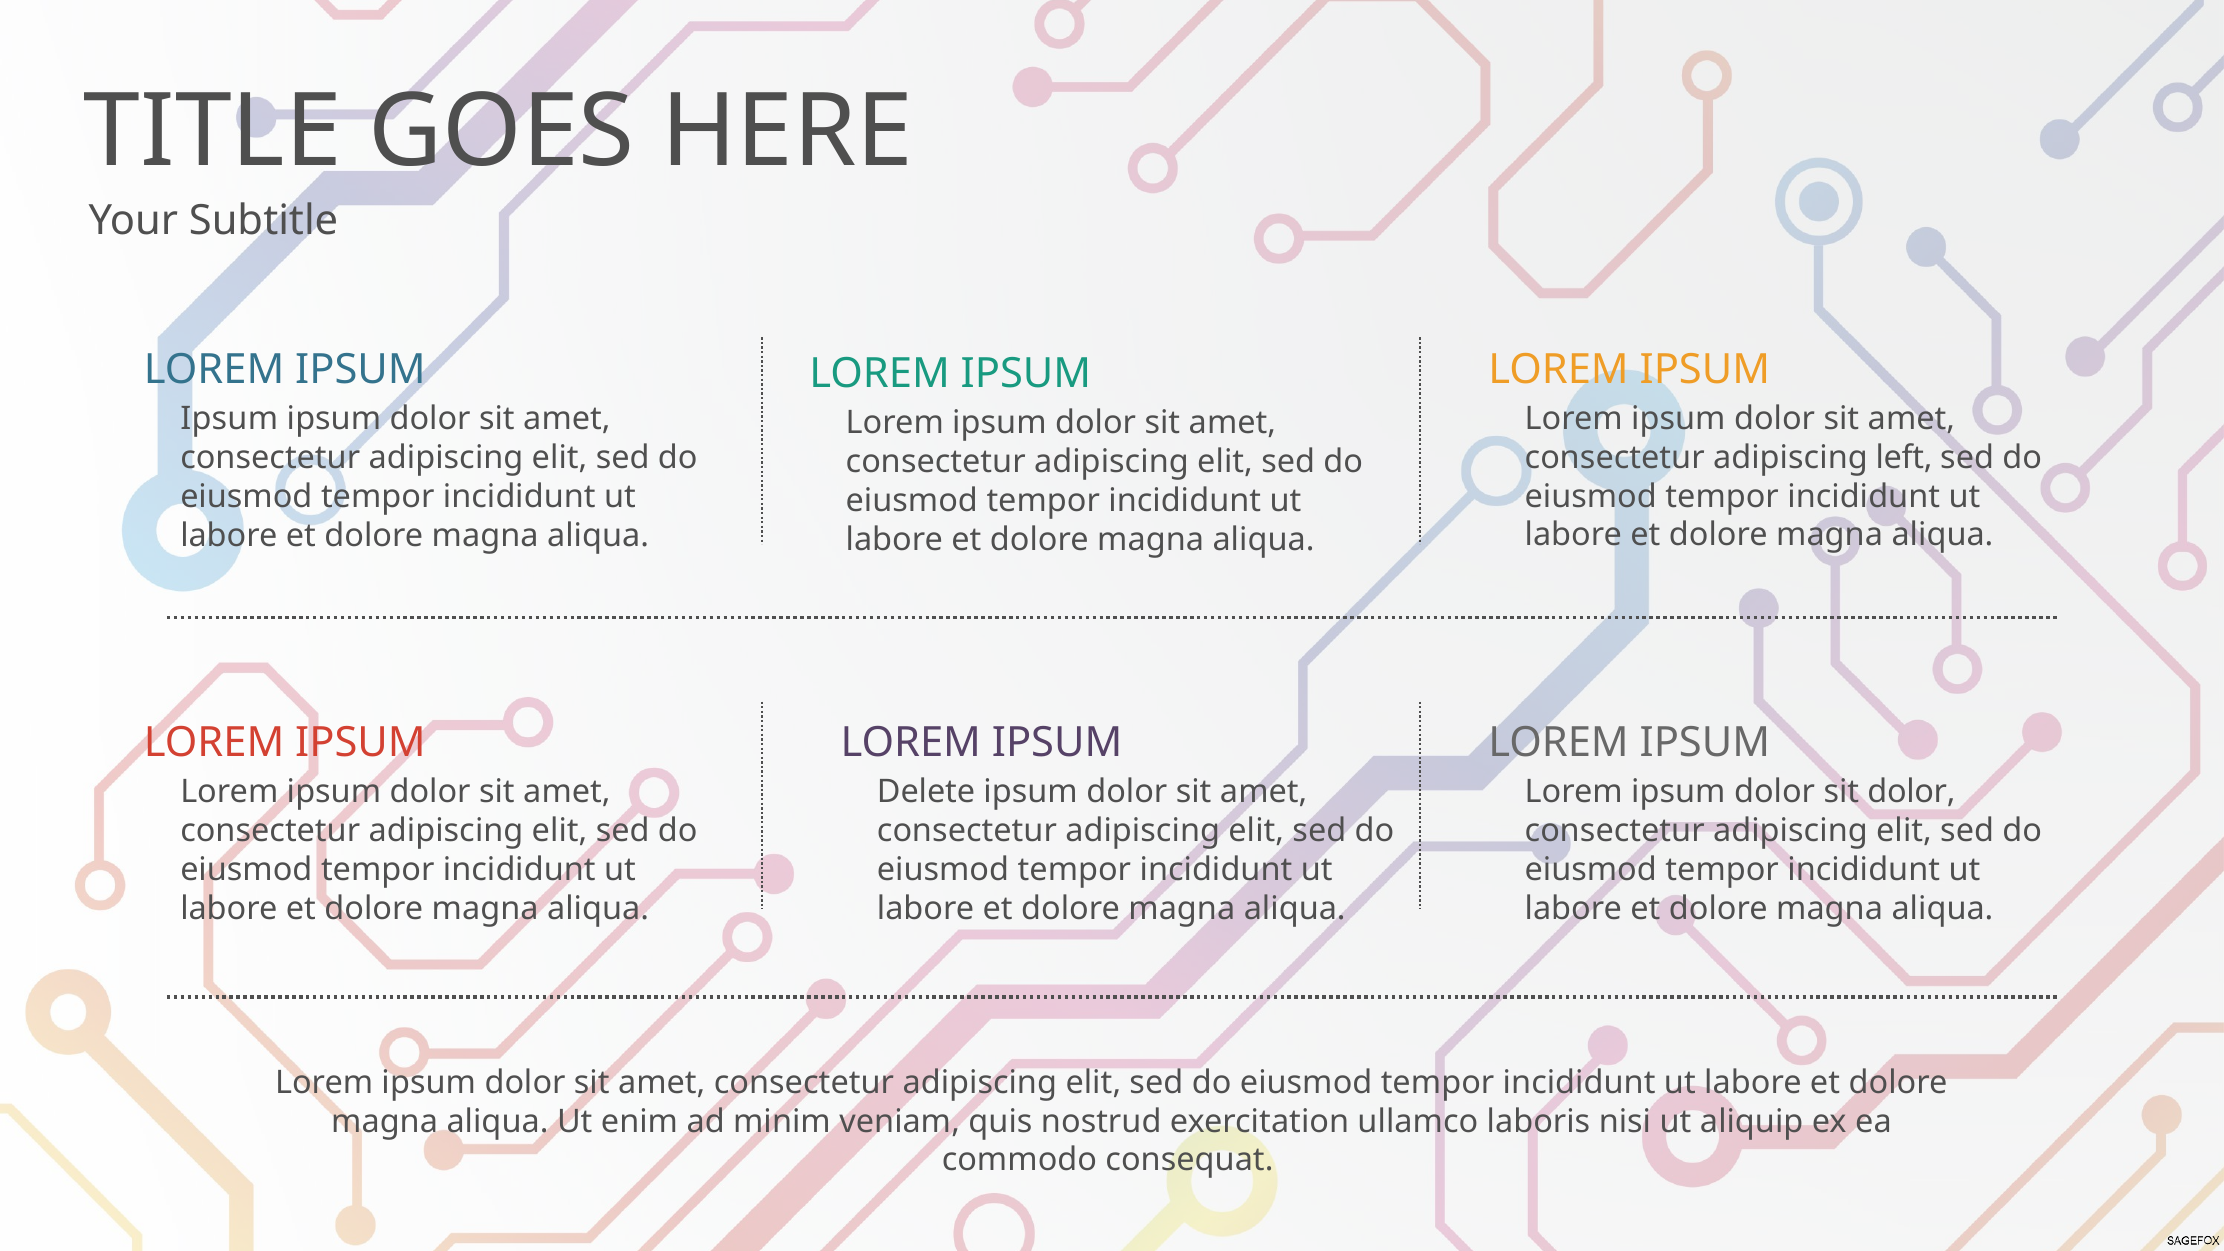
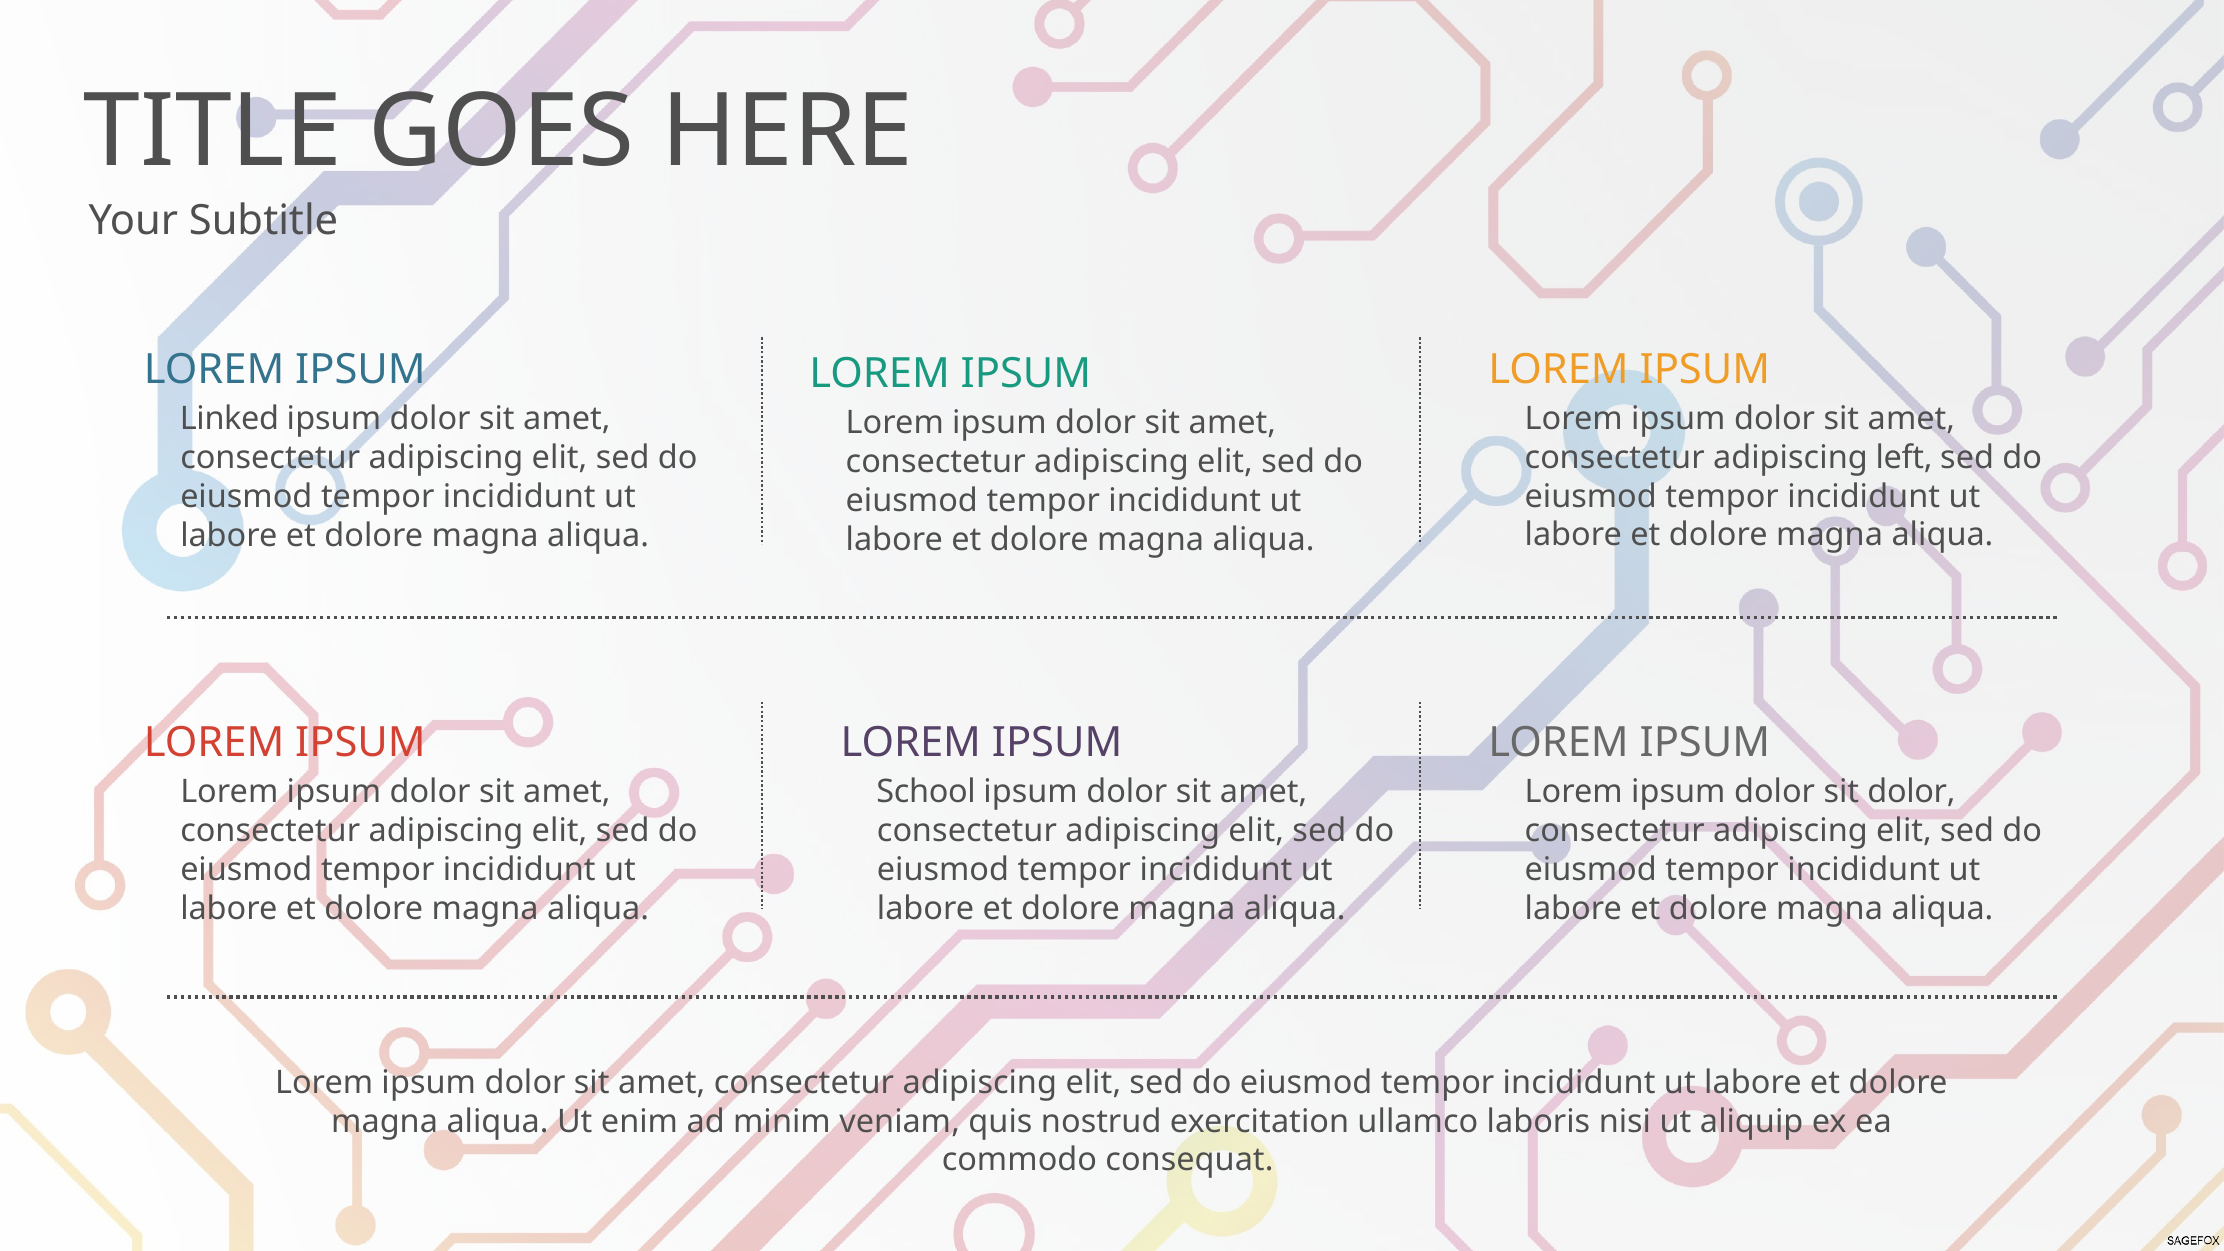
Ipsum: Ipsum -> Linked (229, 419)
Delete: Delete -> School (926, 792)
